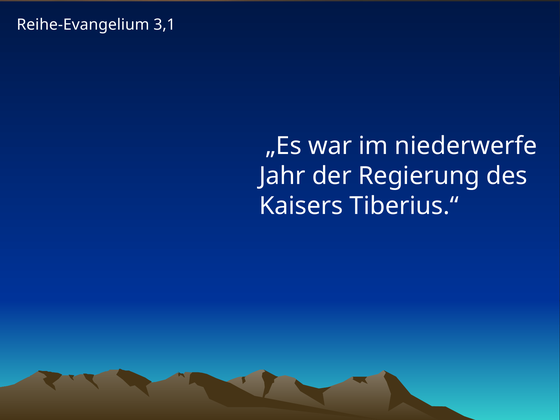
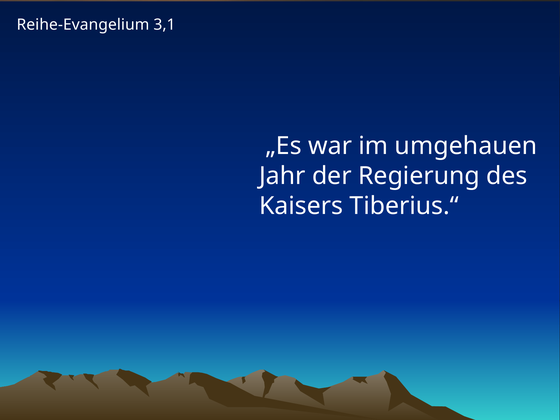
niederwerfe: niederwerfe -> umgehauen (466, 146)
